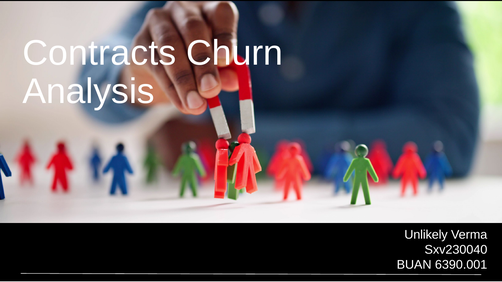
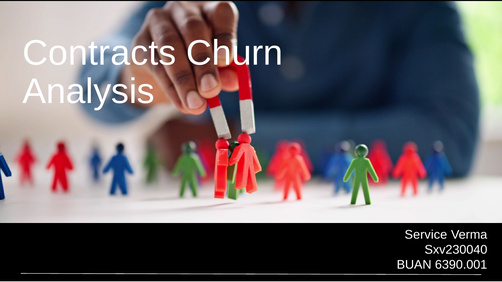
Unlikely: Unlikely -> Service (426, 235)
